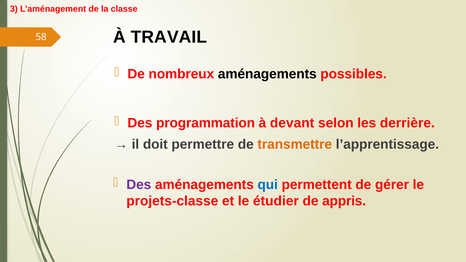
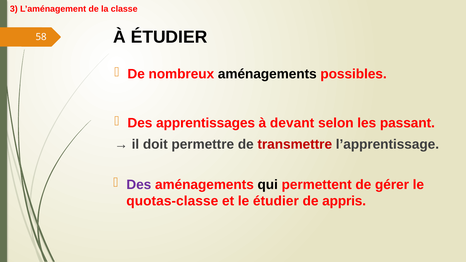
À TRAVAIL: TRAVAIL -> ÉTUDIER (169, 37)
programmation: programmation -> apprentissages (206, 123)
derrière: derrière -> passant (407, 123)
transmettre colour: orange -> red (295, 144)
qui colour: blue -> black (268, 185)
projets-classe: projets-classe -> quotas-classe (172, 201)
